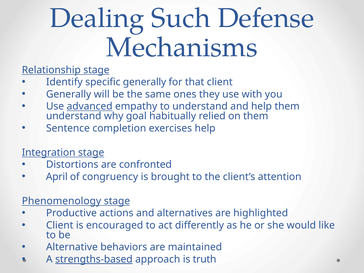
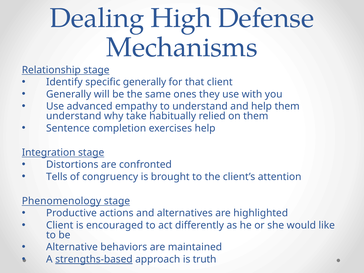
Such: Such -> High (181, 18)
advanced underline: present -> none (90, 106)
goal: goal -> take (136, 116)
April: April -> Tells (57, 177)
